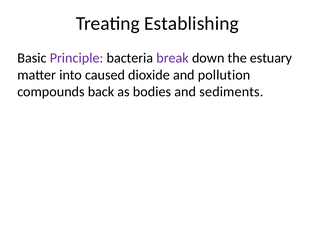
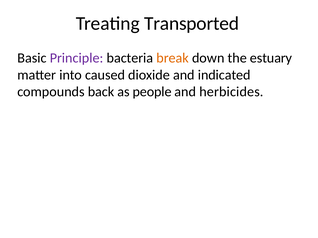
Establishing: Establishing -> Transported (192, 24)
break colour: purple -> orange (173, 58)
pollution: pollution -> indicated (224, 75)
bodies: bodies -> people (152, 92)
sediments: sediments -> herbicides (231, 92)
